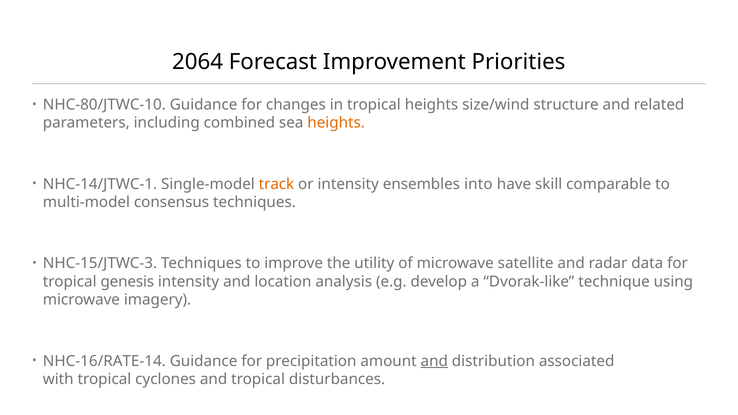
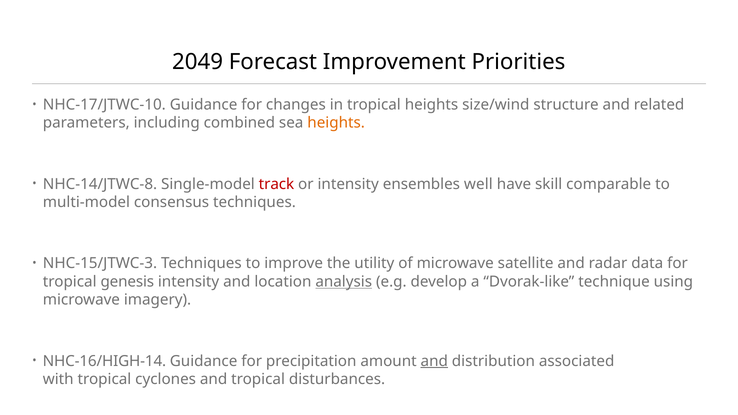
2064: 2064 -> 2049 (198, 62)
NHC-80/JTWC-10: NHC-80/JTWC-10 -> NHC-17/JTWC-10 (104, 105)
NHC-14/JTWC-1: NHC-14/JTWC-1 -> NHC-14/JTWC-8 (100, 184)
track colour: orange -> red (276, 184)
into: into -> well (478, 184)
analysis underline: none -> present (344, 282)
NHC-16/RATE-14: NHC-16/RATE-14 -> NHC-16/HIGH-14 (104, 361)
